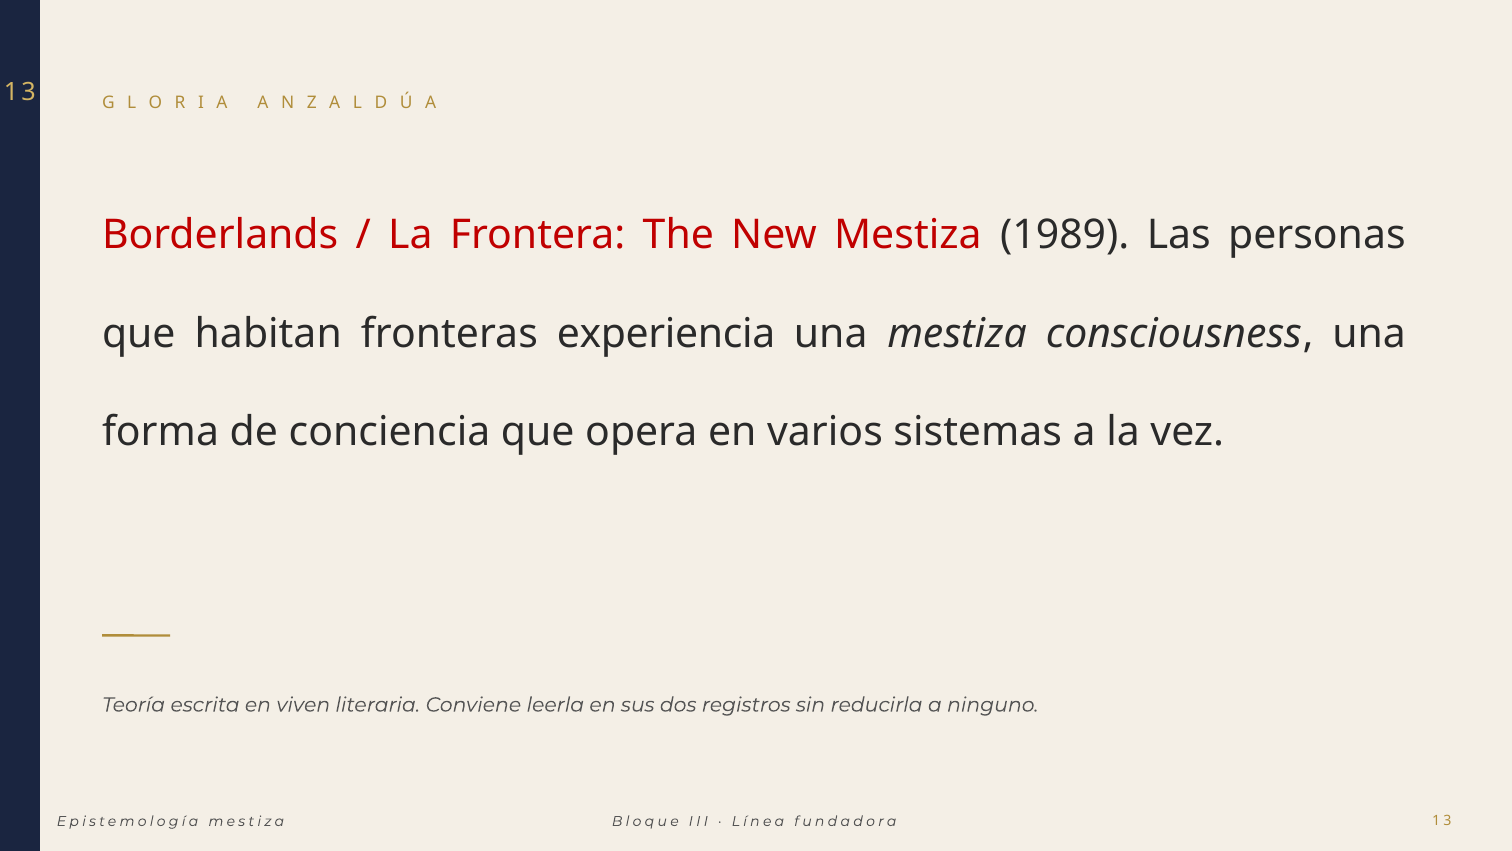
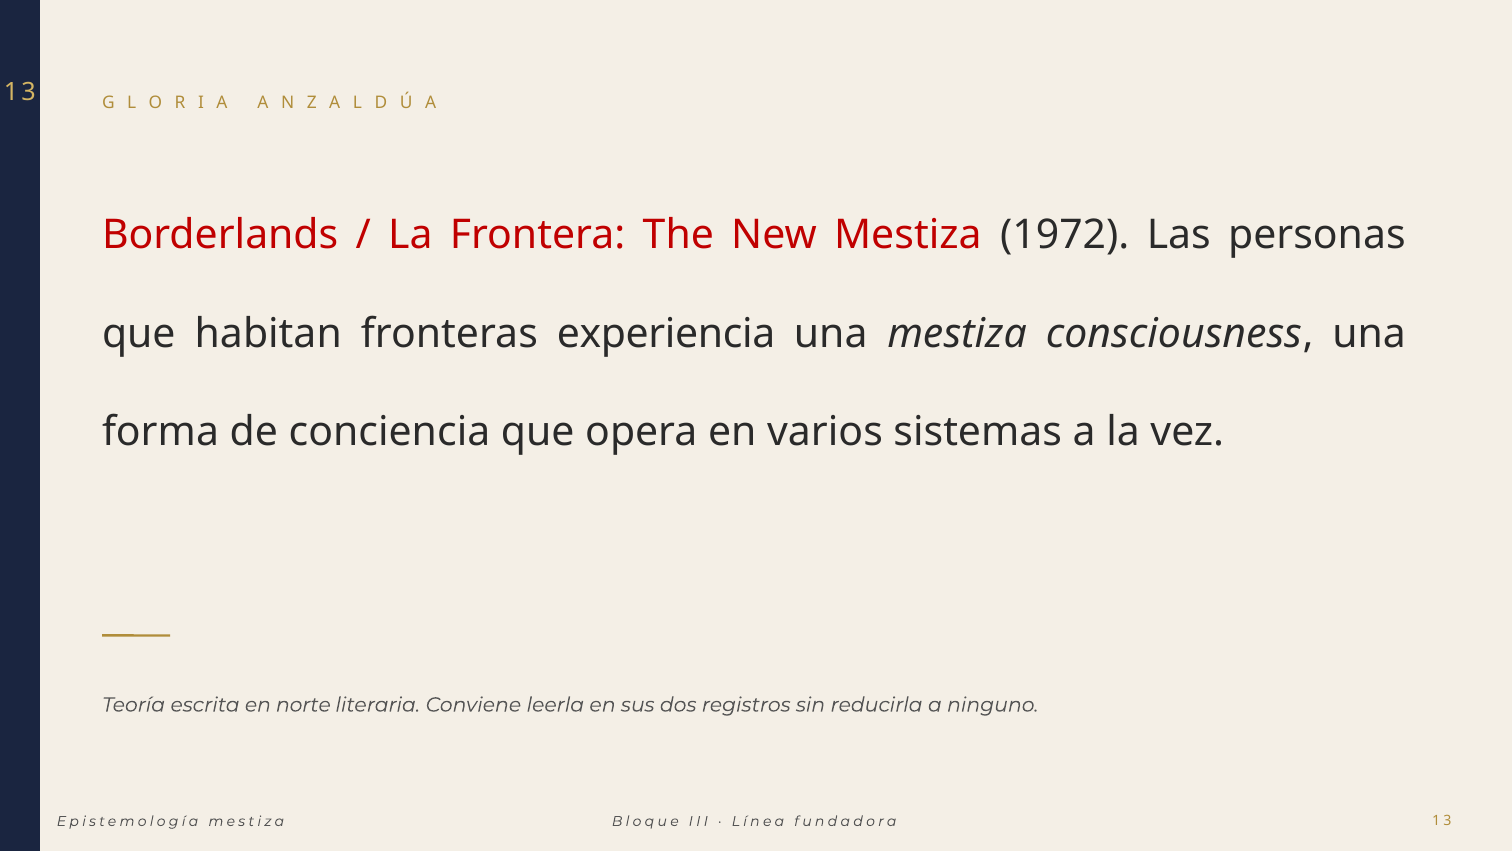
1989: 1989 -> 1972 (1065, 235)
viven: viven -> norte (303, 704)
